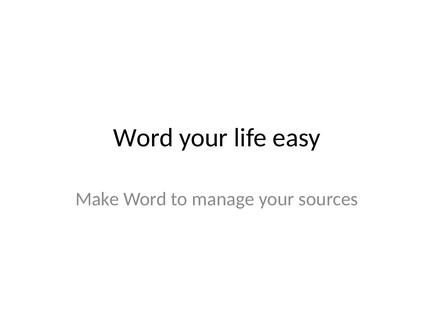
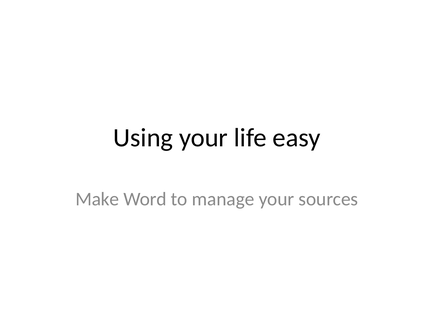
Word: Word -> Using (143, 138)
